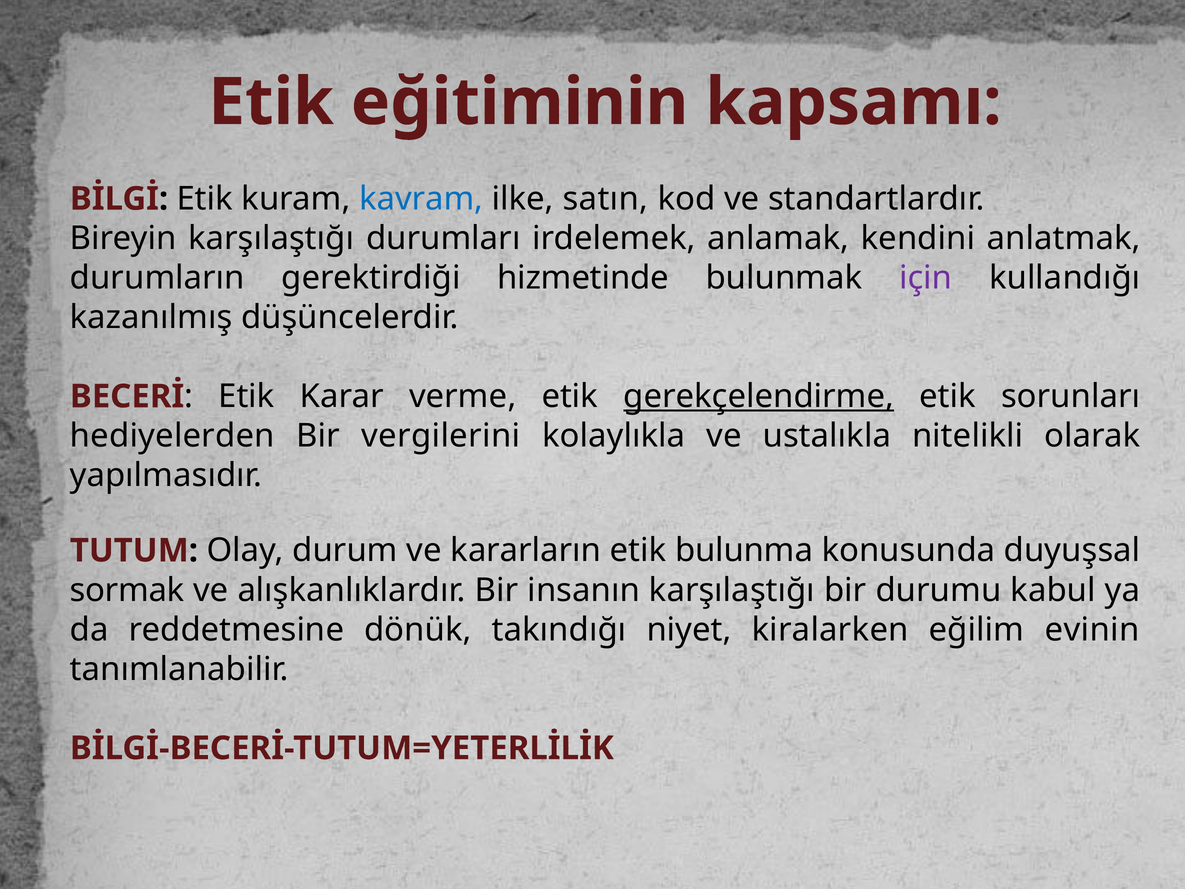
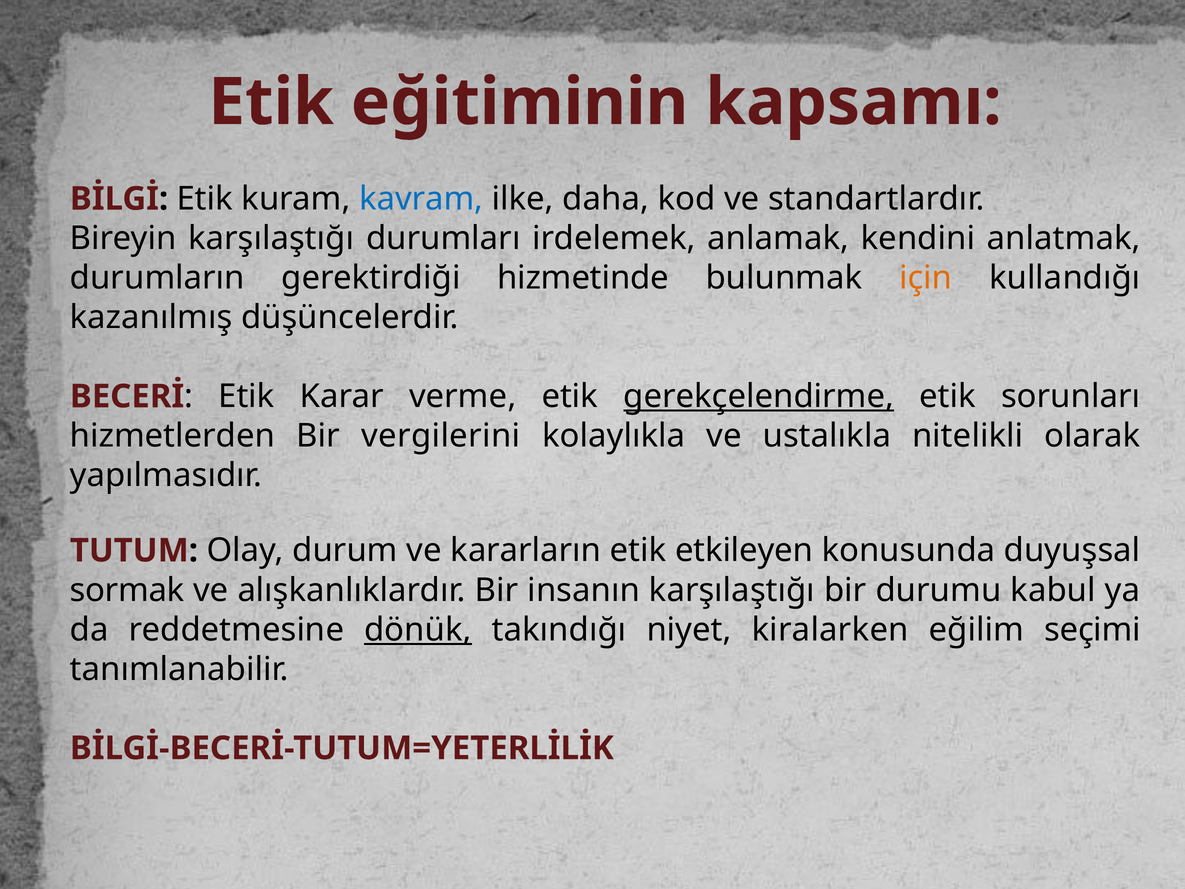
satın: satın -> daha (606, 199)
için colour: purple -> orange (926, 278)
hediyelerden: hediyelerden -> hizmetlerden (172, 436)
bulunma: bulunma -> etkileyen (744, 550)
dönük underline: none -> present (418, 629)
evinin: evinin -> seçimi (1092, 629)
